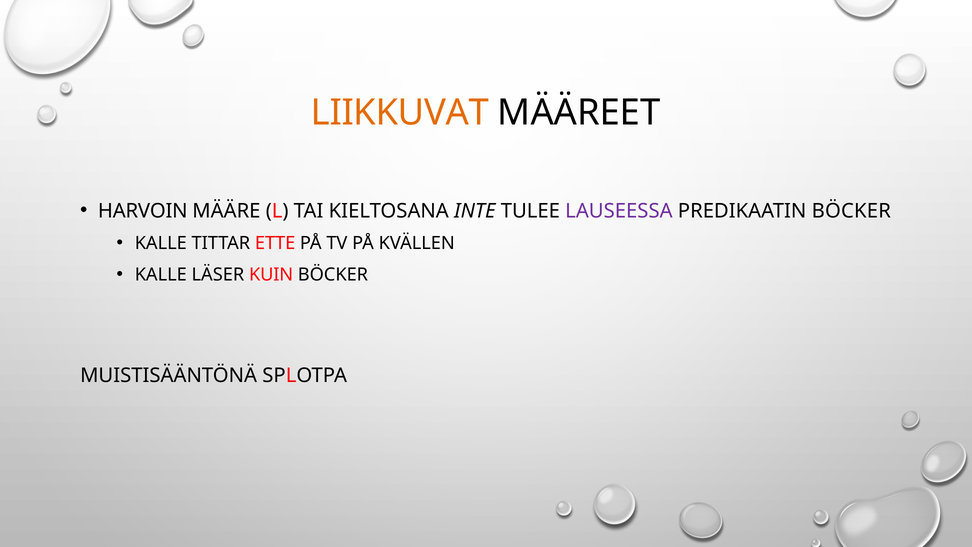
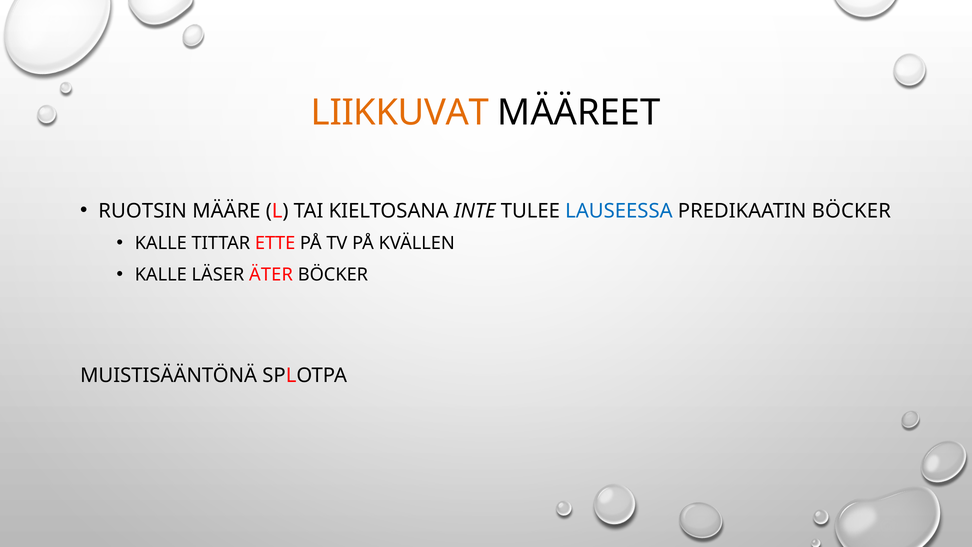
HARVOIN: HARVOIN -> RUOTSIN (143, 211)
LAUSEESSA colour: purple -> blue (619, 211)
KUIN: KUIN -> ÄTER (271, 274)
